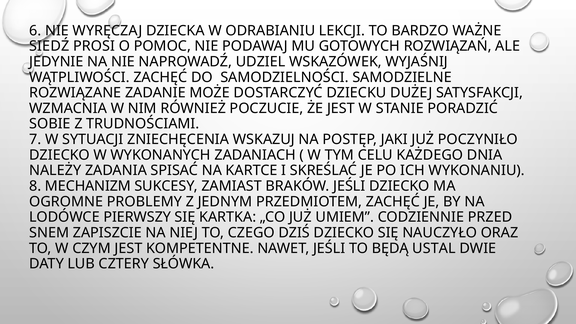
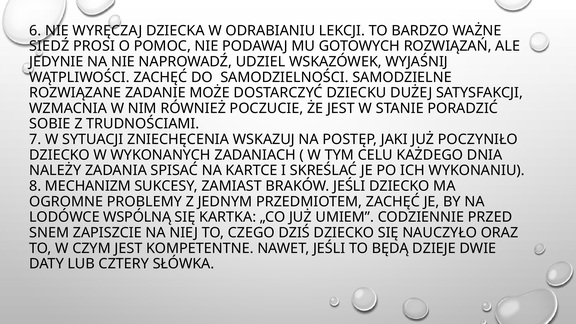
PIERWSZY: PIERWSZY -> WSPÓLNĄ (137, 217)
USTAL: USTAL -> DZIEJE (434, 248)
